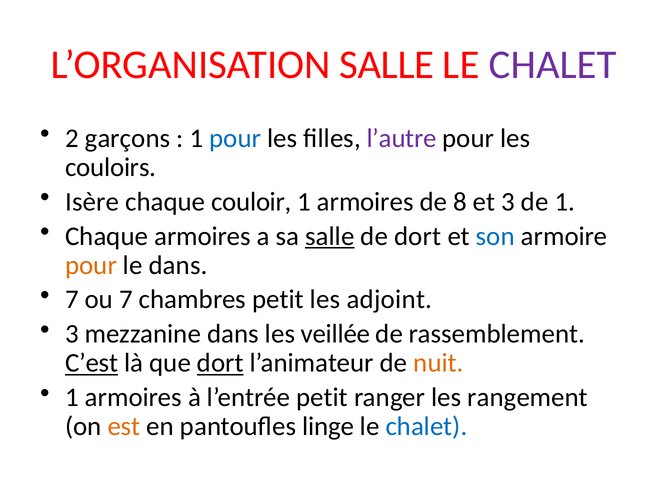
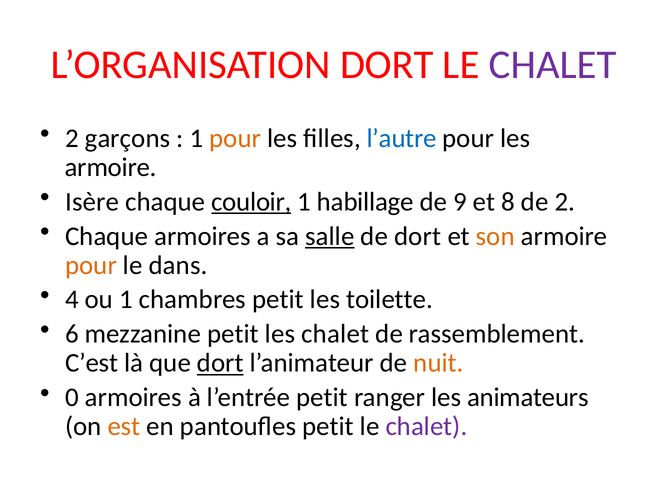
L’ORGANISATION SALLE: SALLE -> DORT (387, 65)
pour colour: blue -> orange (235, 138)
l’autre colour: purple -> blue (402, 138)
couloirs: couloirs -> armoire (111, 167)
couloir underline: none -> present (251, 202)
armoires: armoires -> habillage (365, 202)
8: 8 -> 9 (460, 202)
et 3: 3 -> 8 (508, 202)
de 1: 1 -> 2 (565, 202)
son colour: blue -> orange (495, 236)
7: 7 -> 4 (72, 300)
ou 7: 7 -> 1 (126, 300)
adjoint: adjoint -> toilette (390, 300)
3: 3 -> 6 (72, 334)
mezzanine dans: dans -> petit (233, 334)
les veillée: veillée -> chalet (335, 334)
C’est underline: present -> none (92, 363)
1: 1 -> 0 (72, 397)
rangement: rangement -> animateurs (528, 397)
pantoufles linge: linge -> petit (328, 427)
chalet colour: blue -> purple (426, 427)
